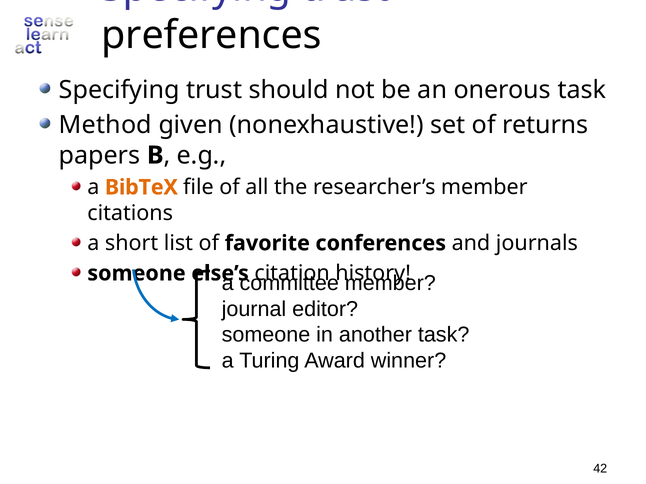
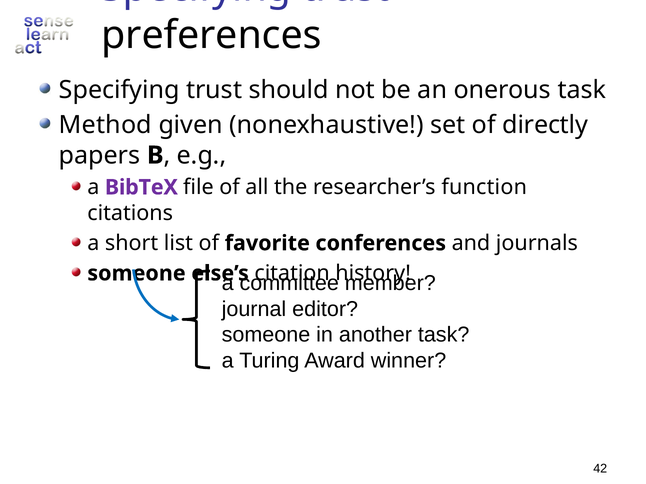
returns: returns -> directly (545, 125)
BibTeX colour: orange -> purple (141, 187)
researcher’s member: member -> function (484, 187)
